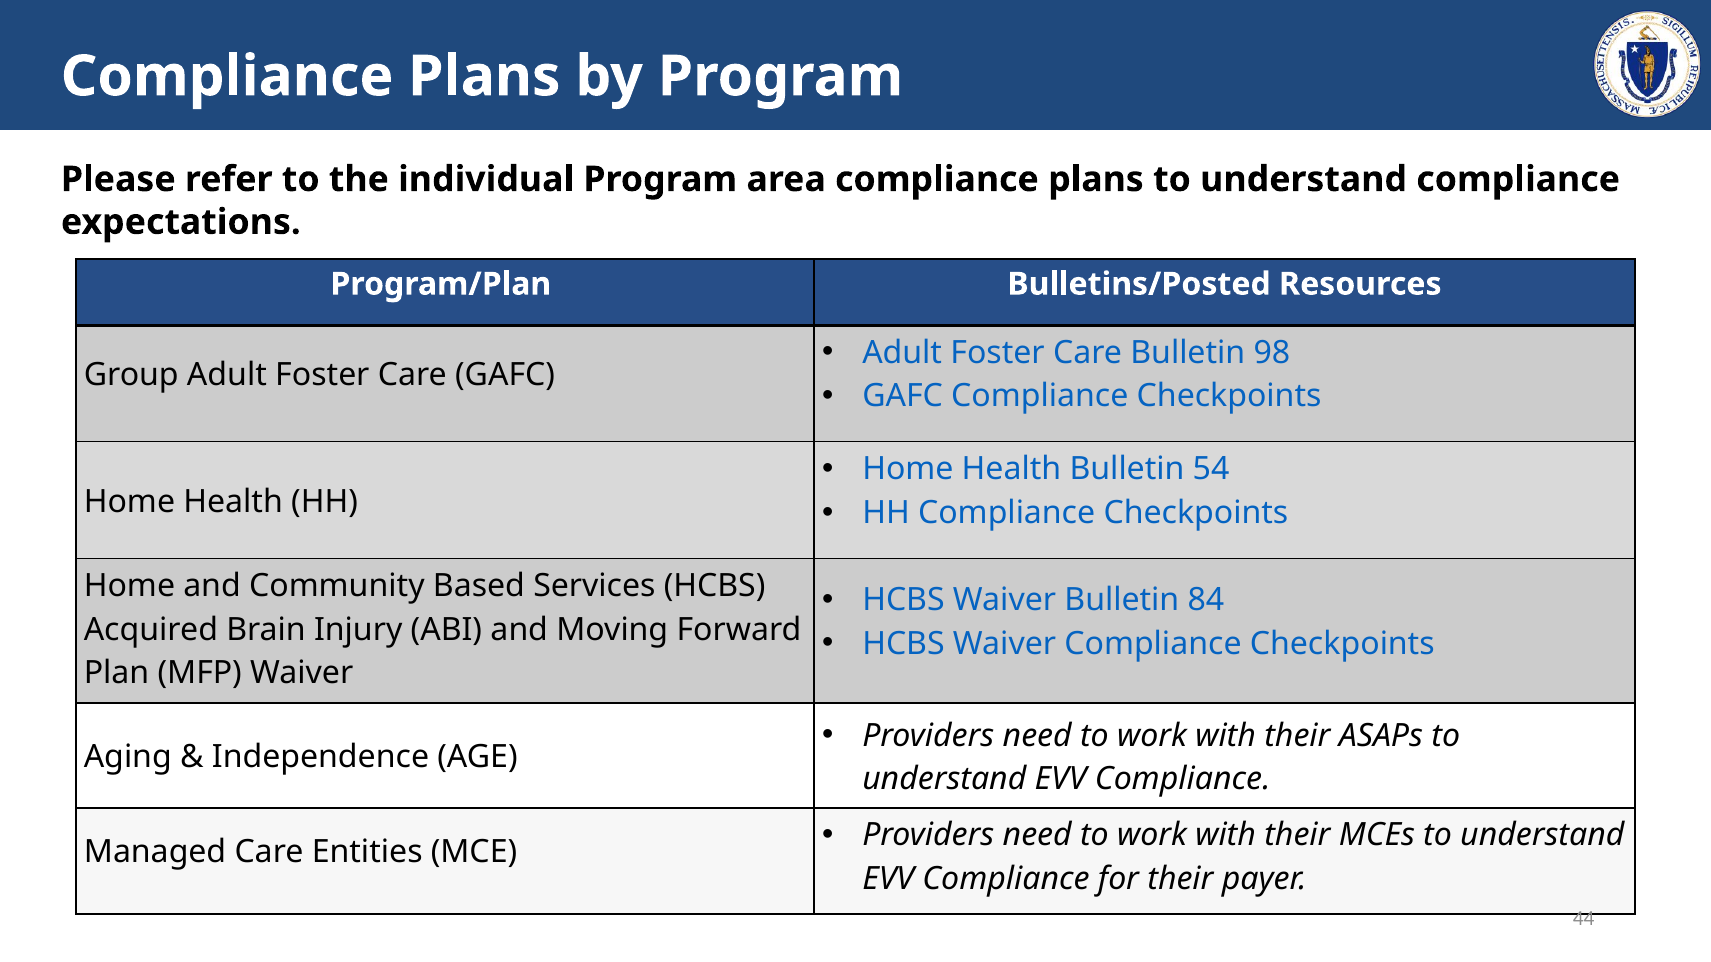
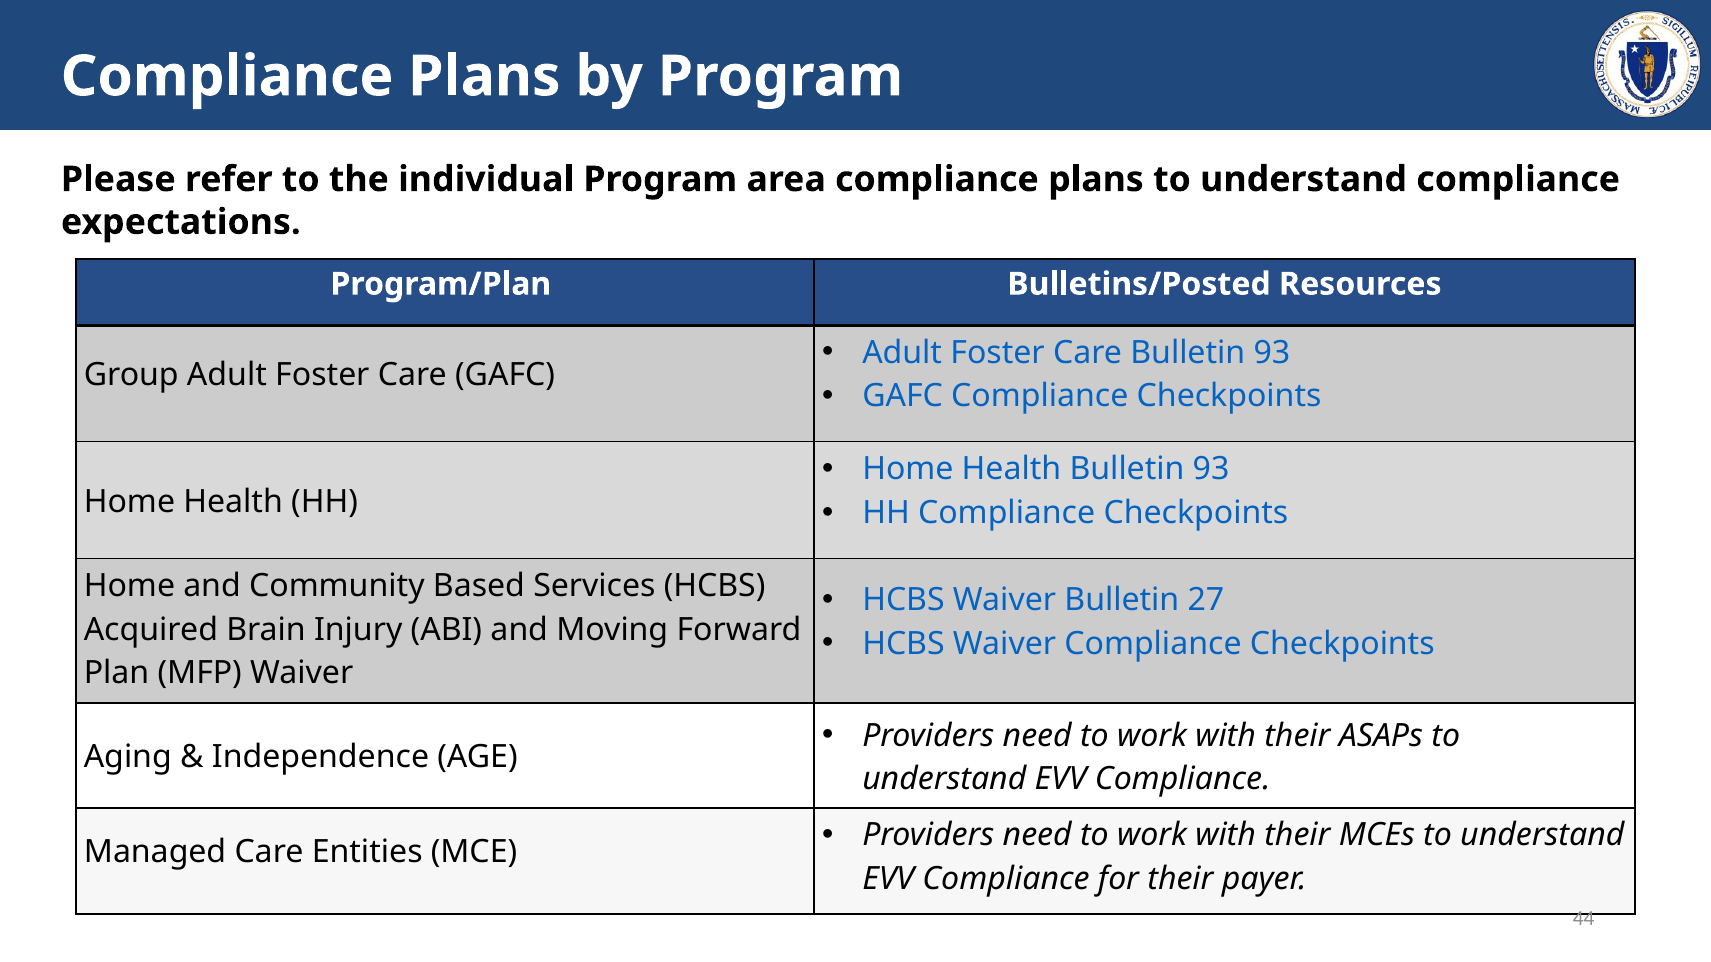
Care Bulletin 98: 98 -> 93 (1272, 353)
Health Bulletin 54: 54 -> 93 (1211, 470)
84: 84 -> 27 (1206, 600)
